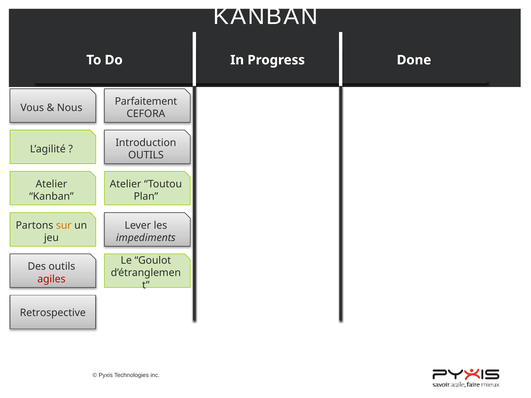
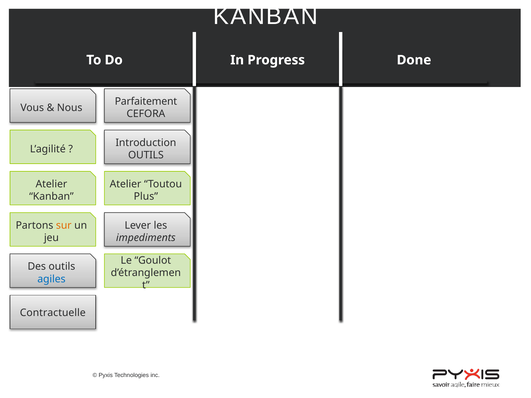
Plan: Plan -> Plus (146, 197)
agiles colour: red -> blue (51, 279)
Retrospective: Retrospective -> Contractuelle (53, 313)
